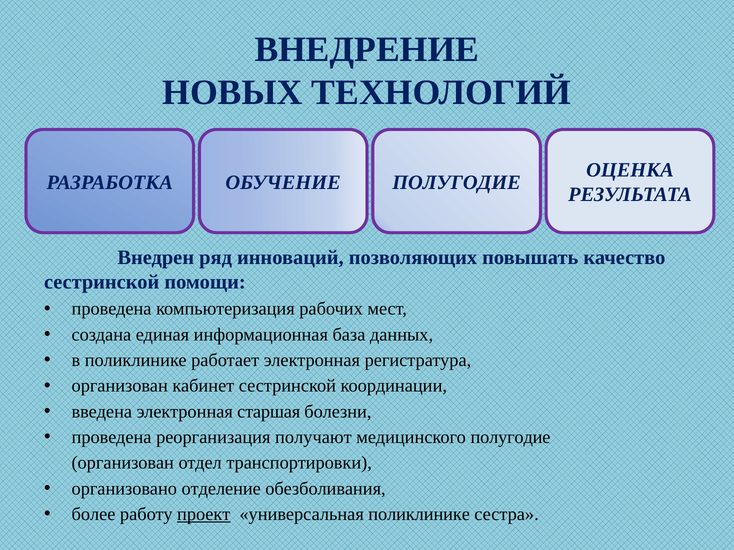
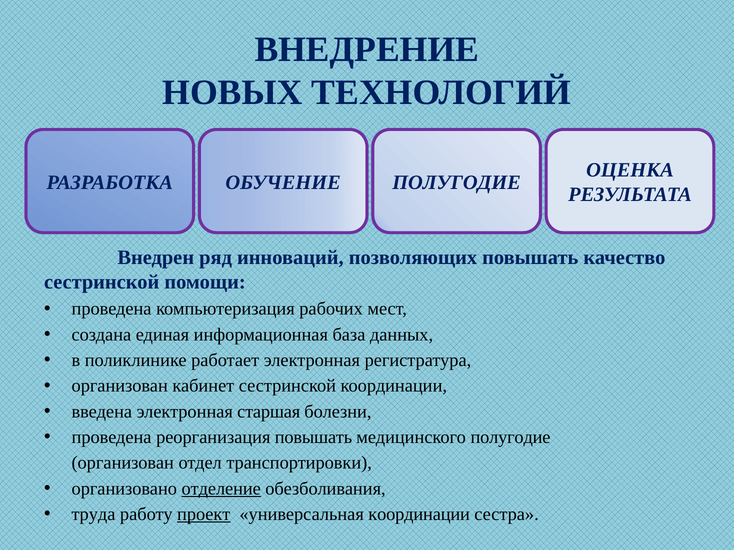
реорганизация получают: получают -> повышать (313, 438)
отделение underline: none -> present (221, 489)
более: более -> труда (94, 515)
универсальная поликлинике: поликлинике -> координации (419, 515)
